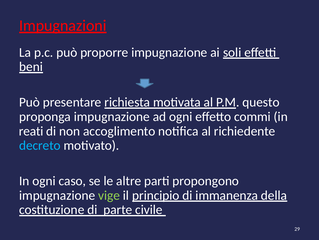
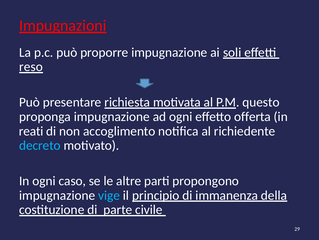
beni: beni -> reso (31, 67)
commi: commi -> offerta (252, 116)
vige colour: light green -> light blue (109, 195)
